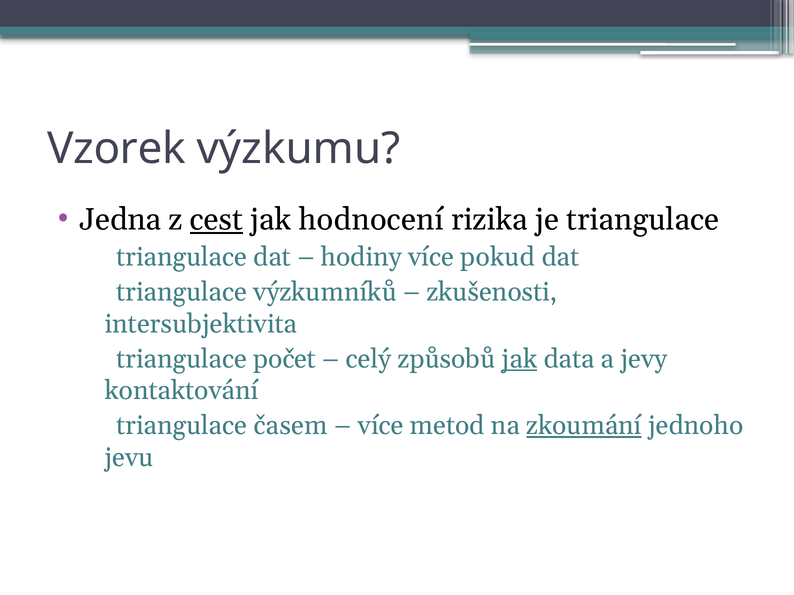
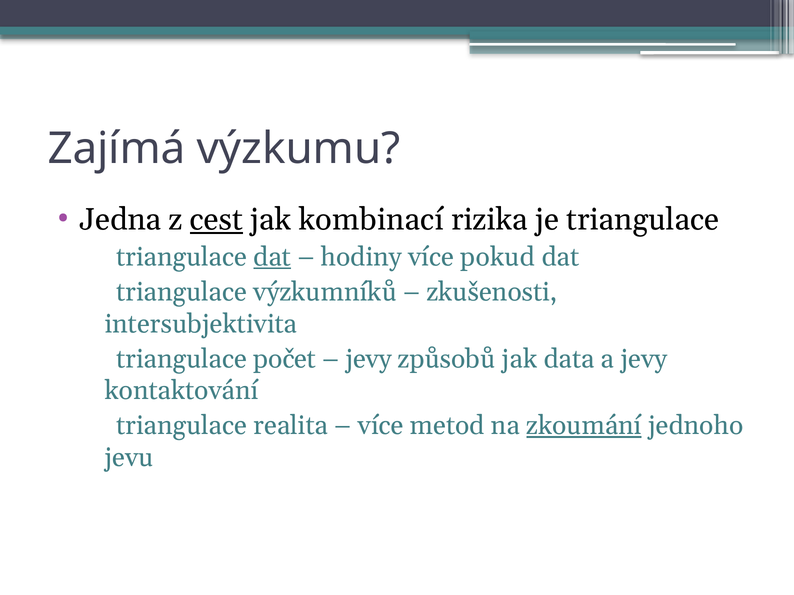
Vzorek: Vzorek -> Zajímá (116, 149)
hodnocení: hodnocení -> kombinací (371, 220)
dat underline: none -> present (272, 257)
celý: celý -> jevy (369, 359)
jak underline: present -> none (520, 359)
časem: časem -> realita (291, 426)
